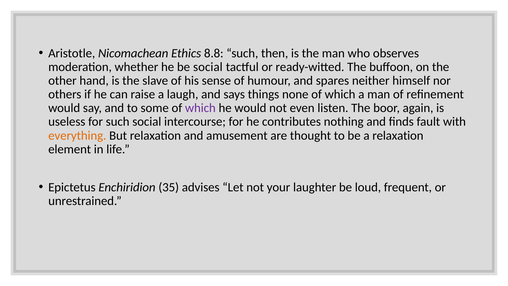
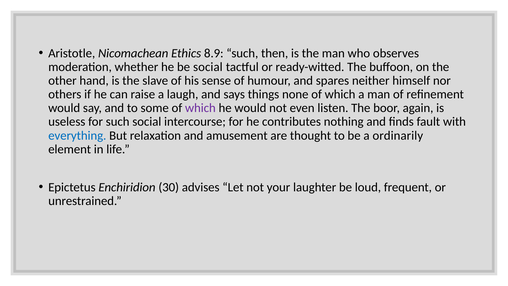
8.8: 8.8 -> 8.9 (214, 53)
everything colour: orange -> blue (77, 135)
a relaxation: relaxation -> ordinarily (398, 135)
35: 35 -> 30 (169, 187)
